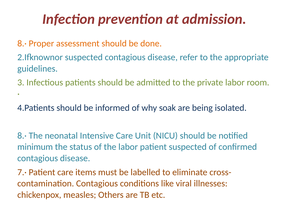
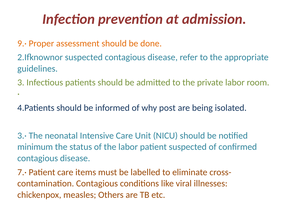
8.·: 8.· -> 9.· (22, 43)
soak: soak -> post (167, 108)
8.·: 8.· -> 3.· (22, 135)
